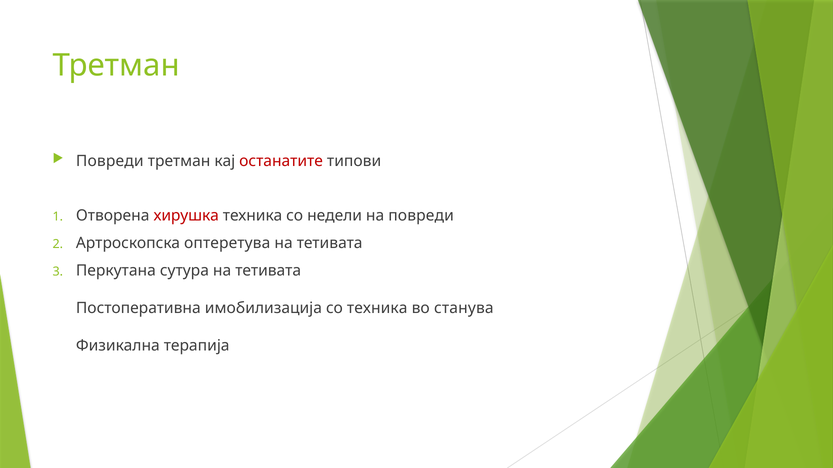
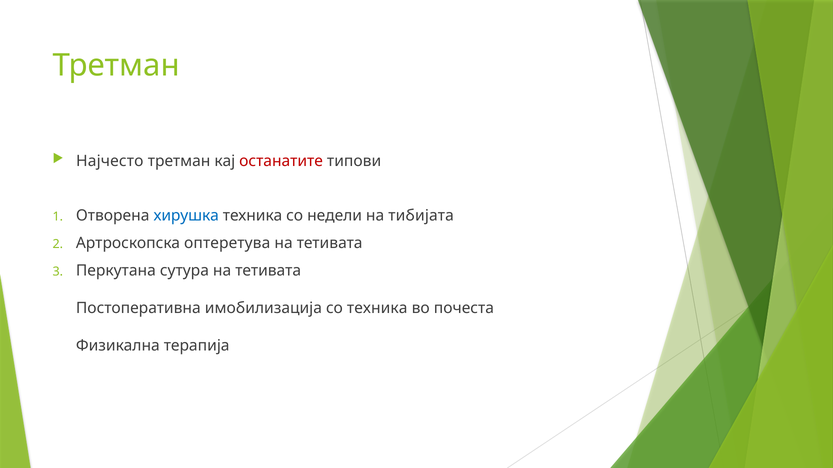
Повреди: Повреди -> Најчесто (110, 161)
хирушка colour: red -> blue (186, 216)
на повреди: повреди -> тибијата (421, 216)
станува: станува -> почеста (464, 308)
